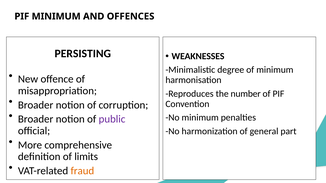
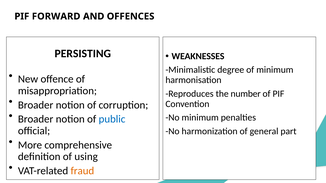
PIF MINIMUM: MINIMUM -> FORWARD (56, 16)
public colour: purple -> blue (112, 119)
limits: limits -> using (86, 157)
